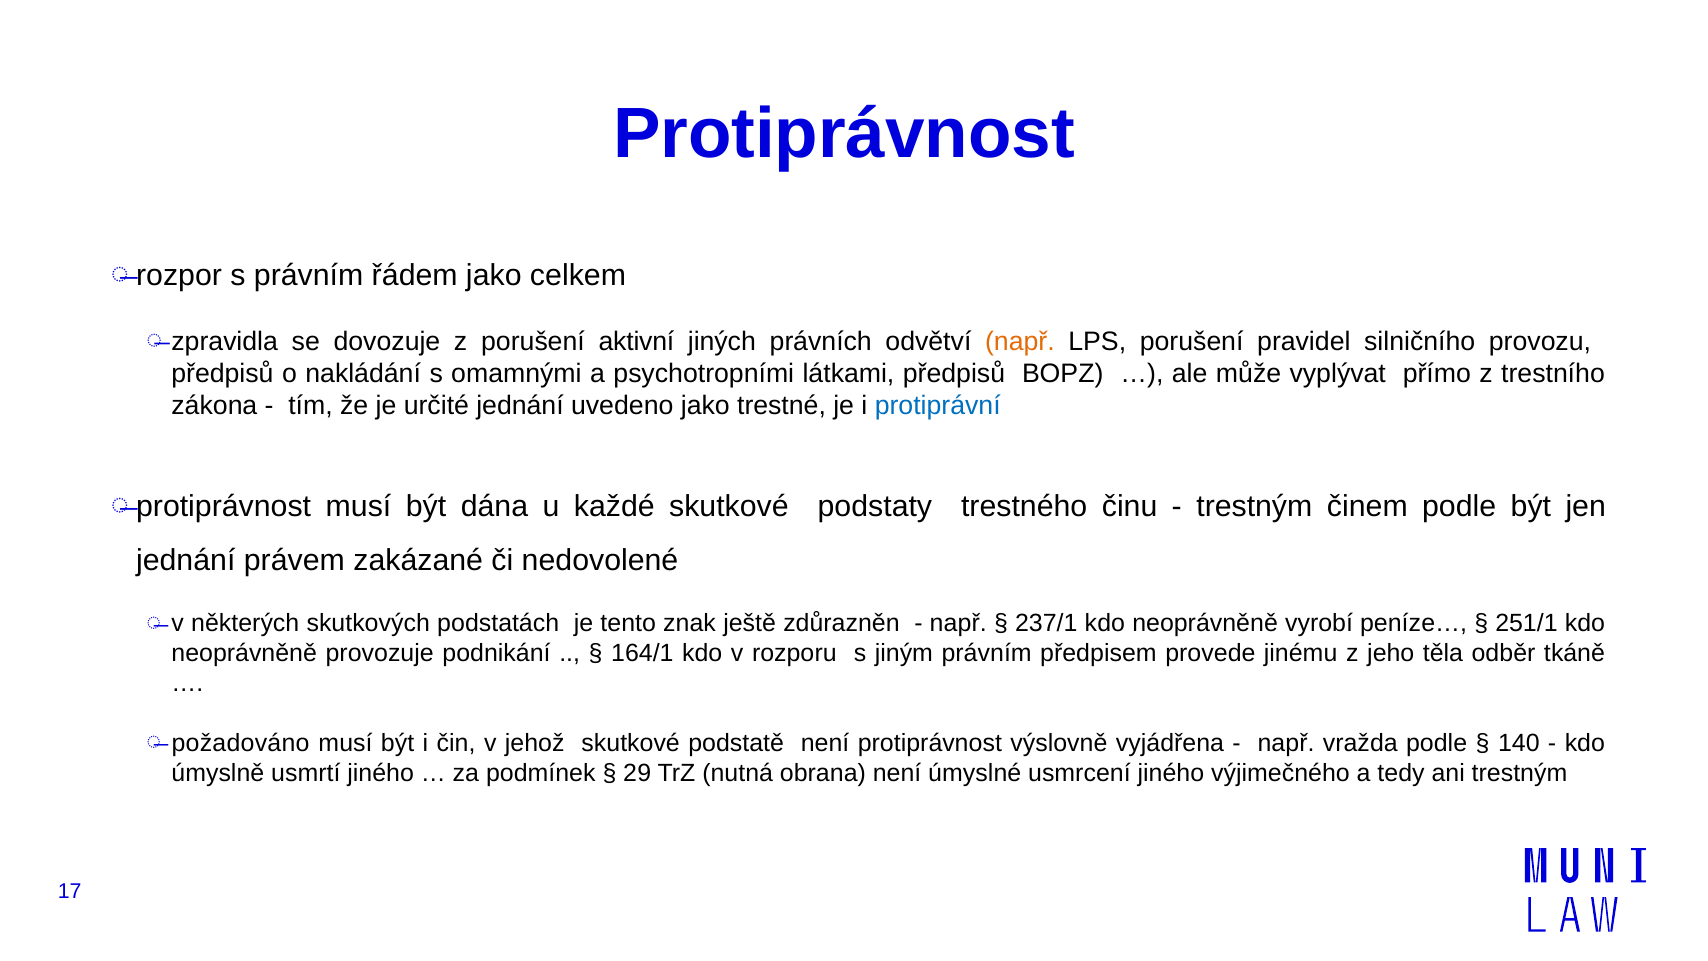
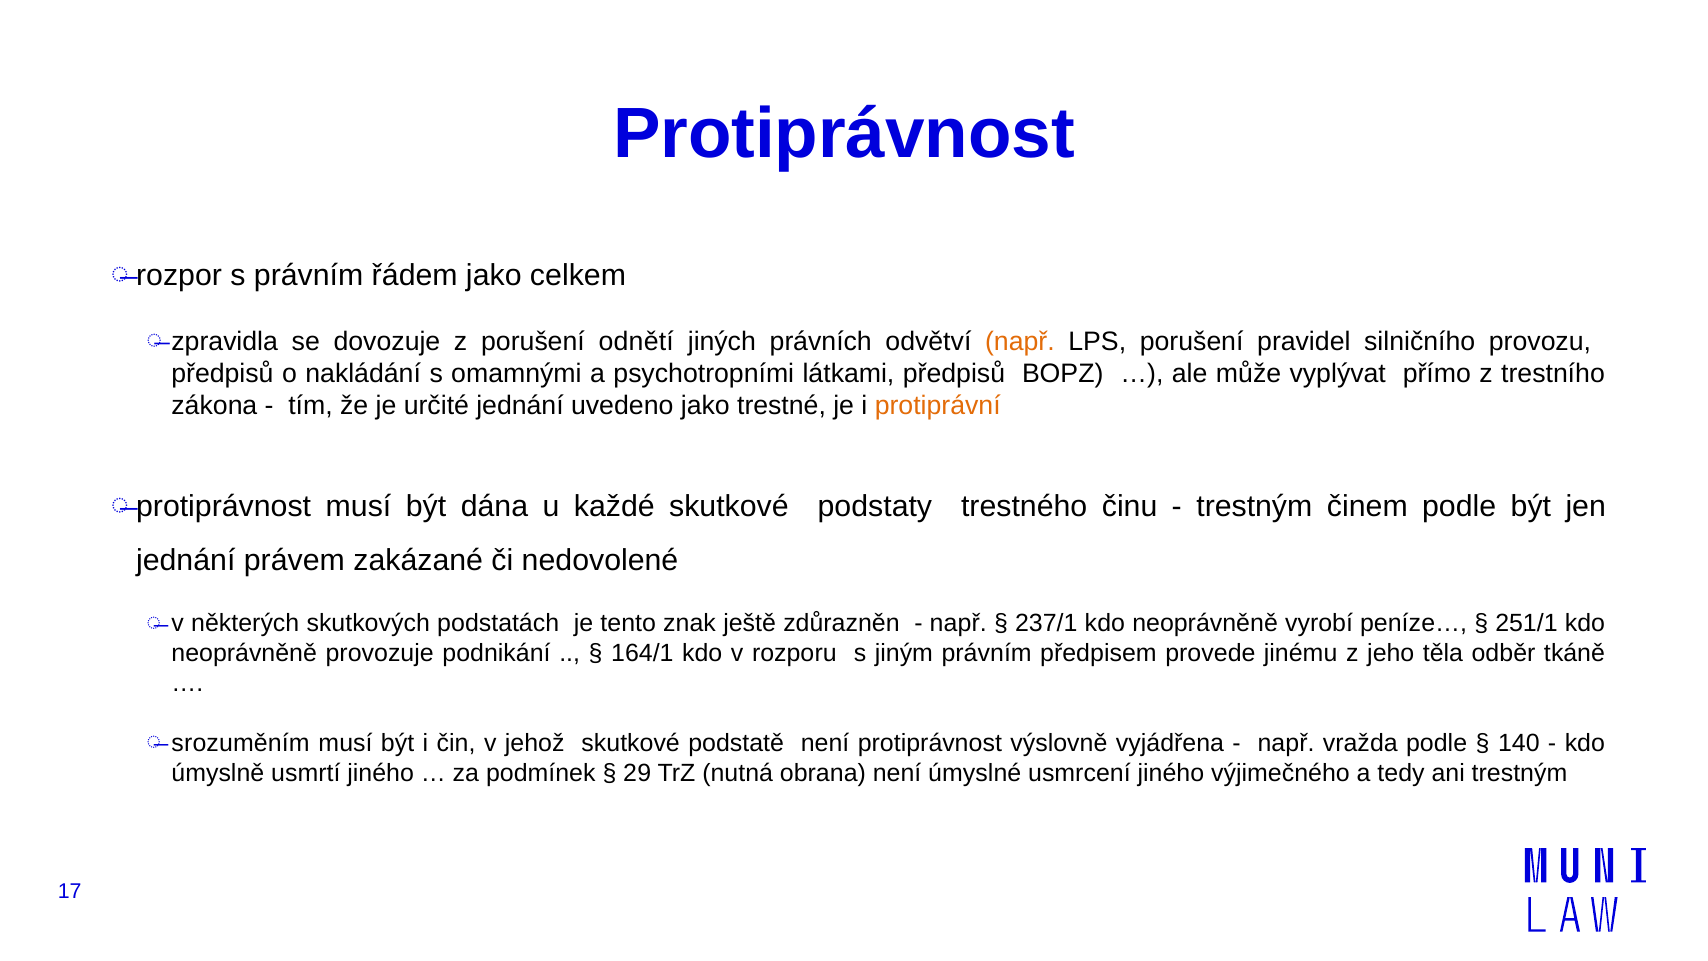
aktivní: aktivní -> odnětí (636, 341)
protiprávní colour: blue -> orange (938, 405)
požadováno: požadováno -> srozuměním (241, 743)
